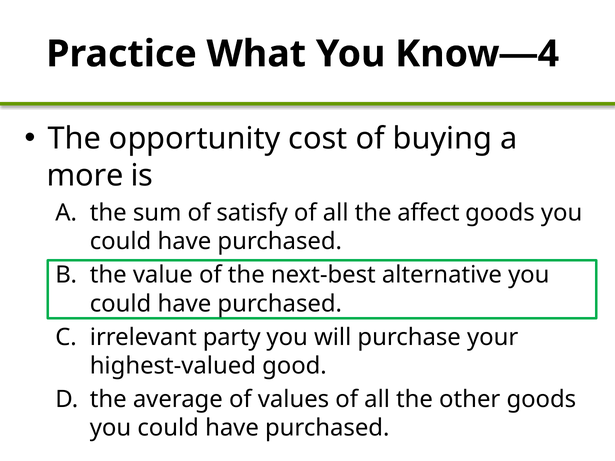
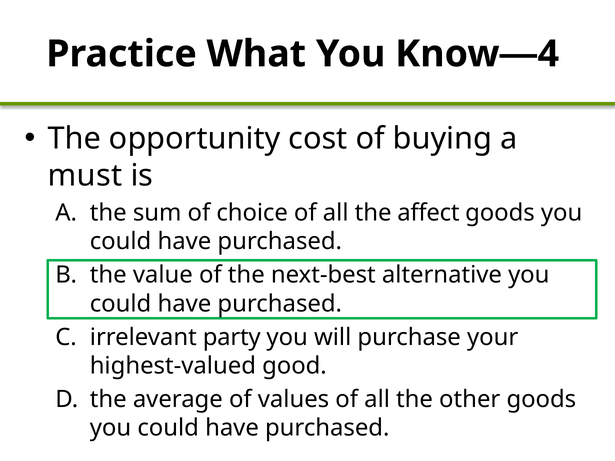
more: more -> must (85, 176)
satisfy: satisfy -> choice (252, 213)
